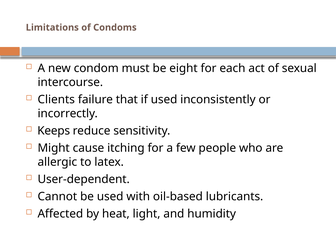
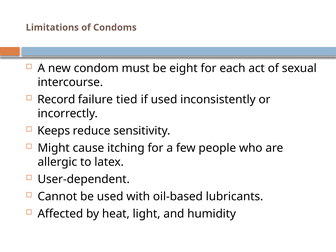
Clients: Clients -> Record (56, 100)
that: that -> tied (127, 100)
